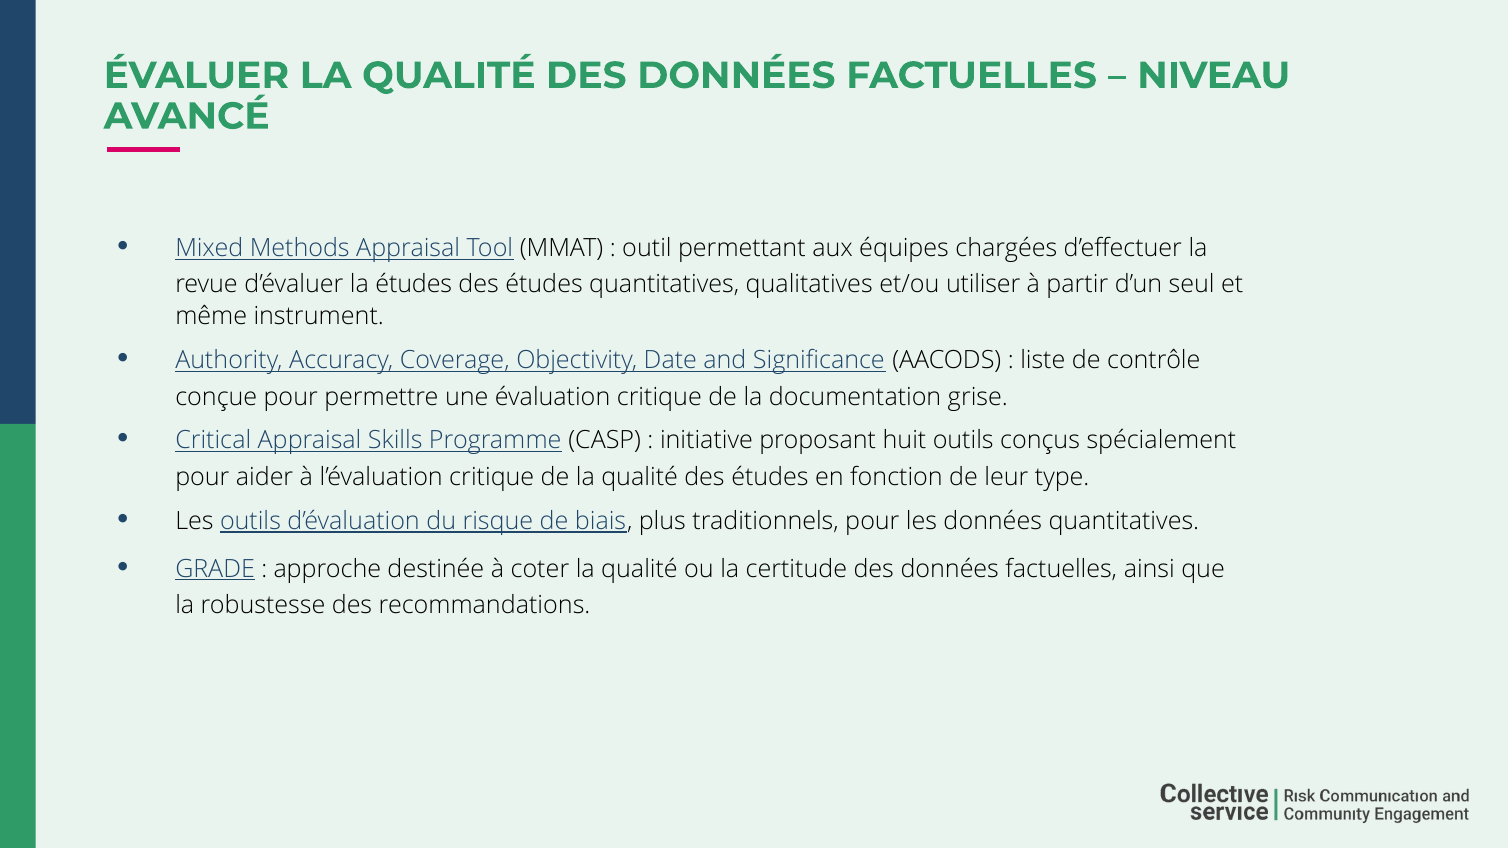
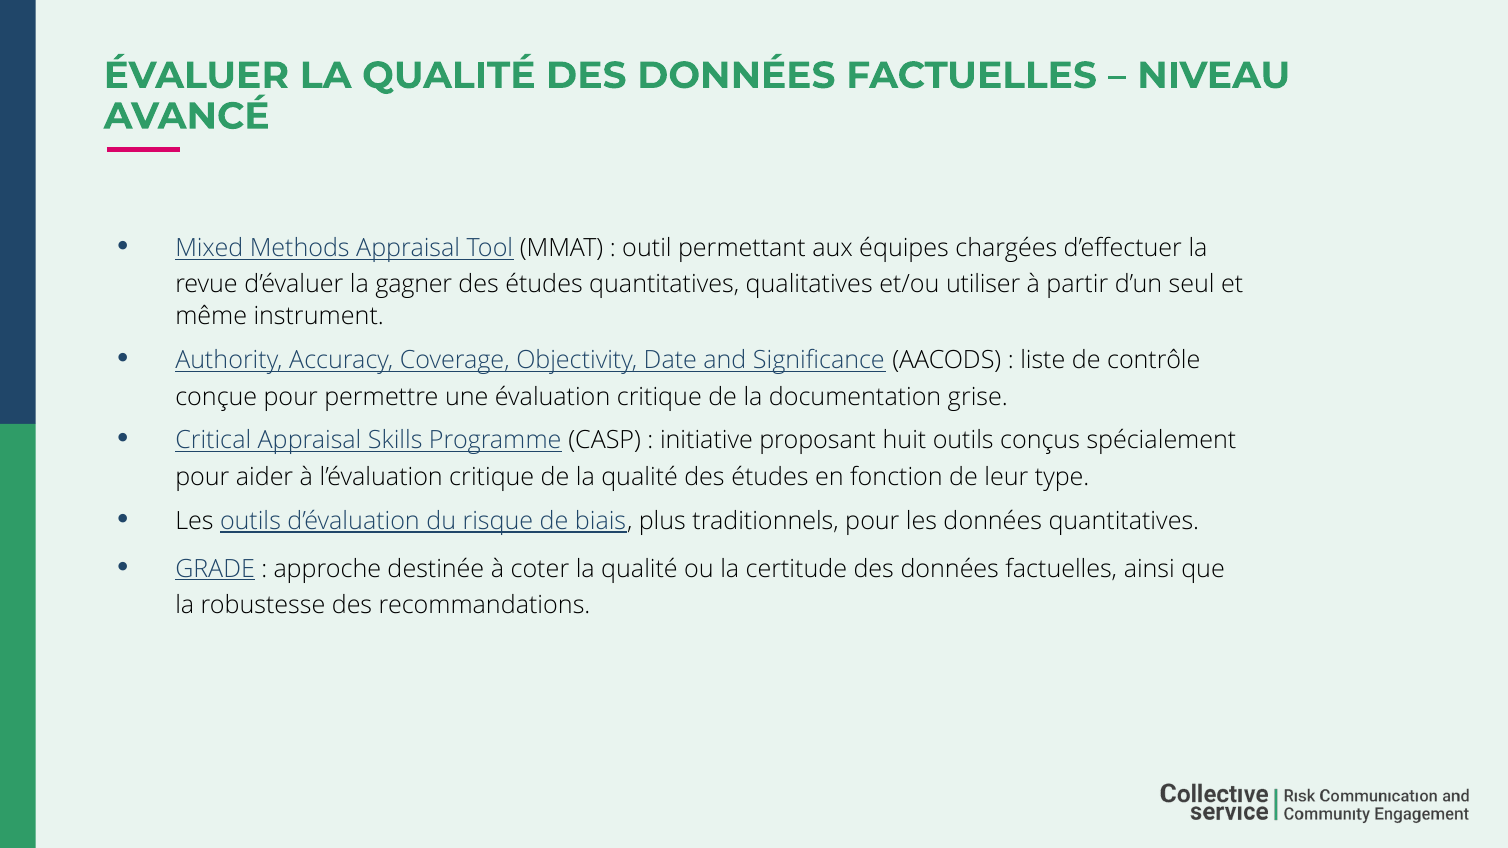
la études: études -> gagner (414, 284)
